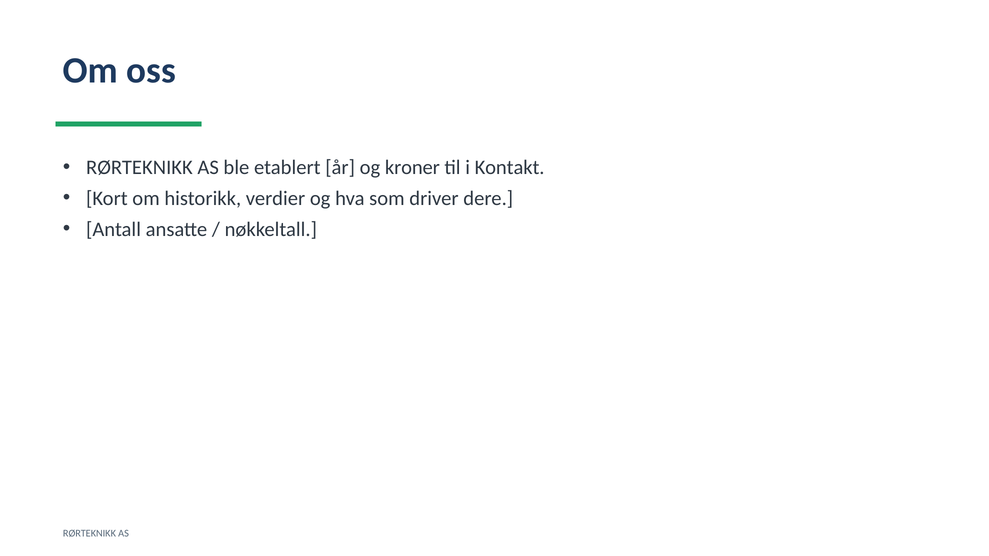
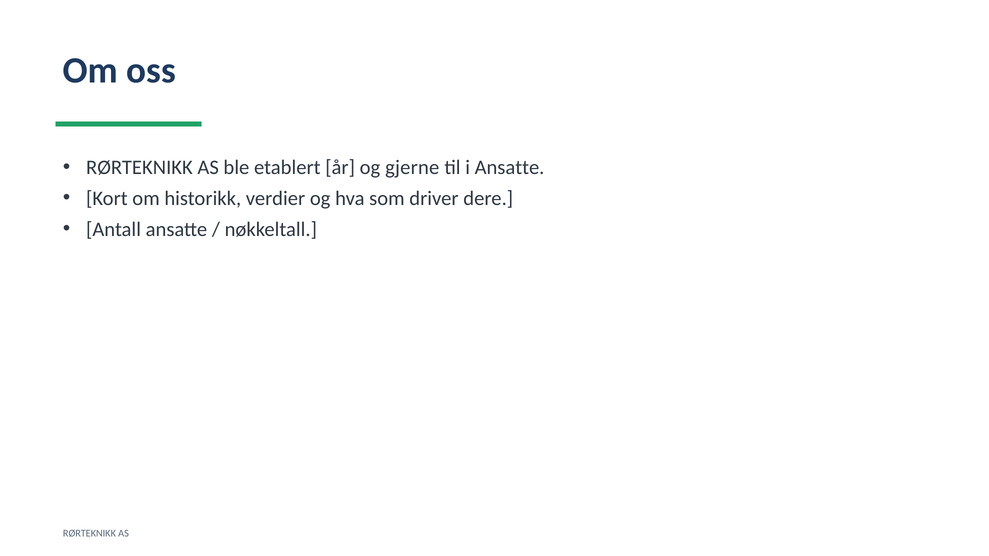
kroner: kroner -> gjerne (412, 168)
i Kontakt: Kontakt -> Ansatte (510, 168)
